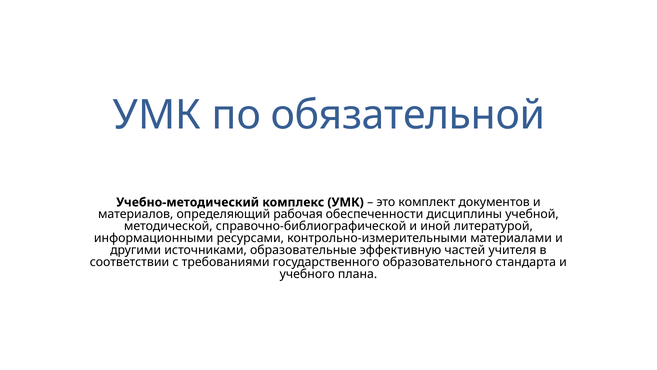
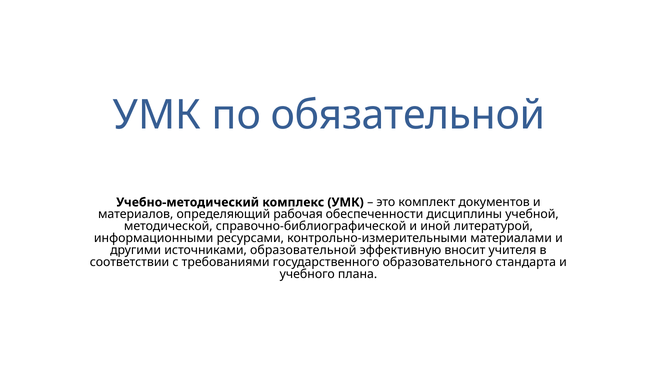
образовательные: образовательные -> образовательной (303, 250)
частей: частей -> вносит (465, 250)
